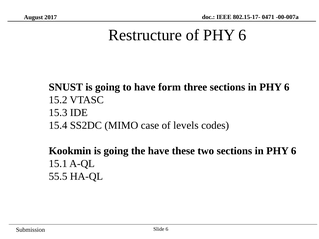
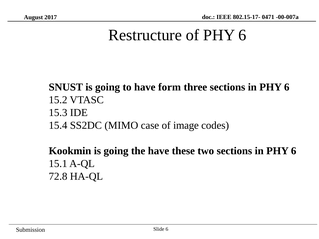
levels: levels -> image (186, 126)
55.5: 55.5 -> 72.8 (58, 177)
